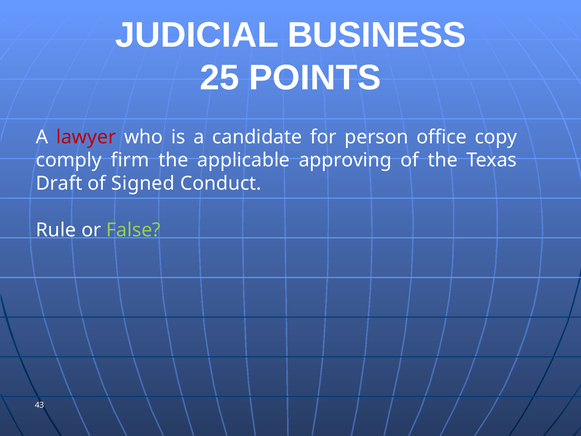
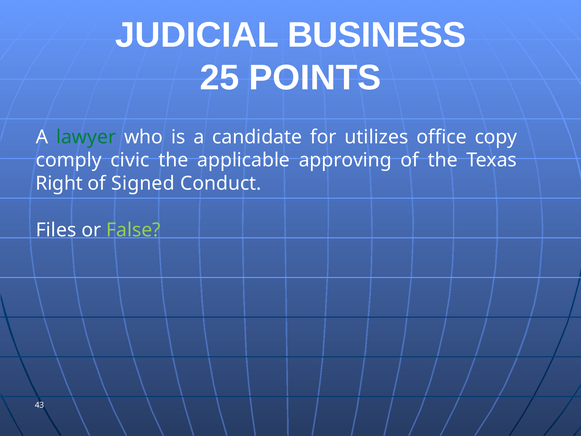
lawyer colour: red -> green (86, 137)
person: person -> utilizes (376, 137)
firm: firm -> civic (130, 160)
Draft: Draft -> Right (59, 183)
Rule: Rule -> Files (56, 230)
